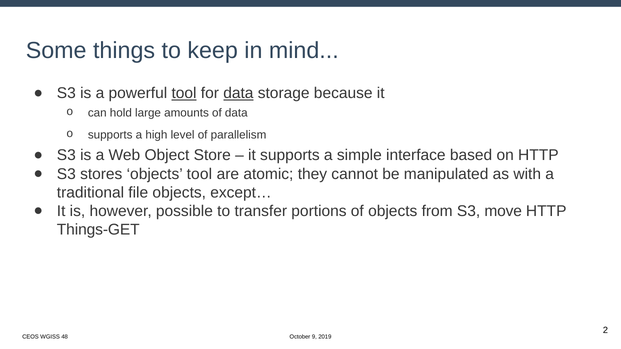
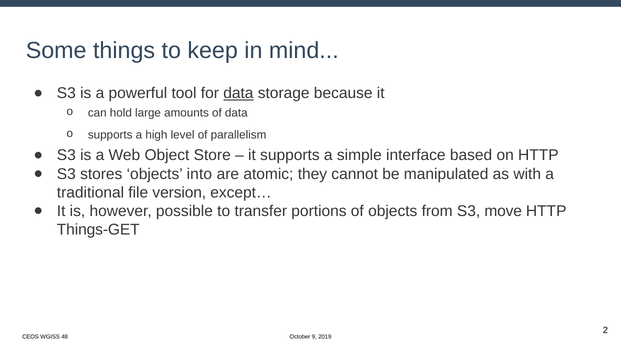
tool underline: present -> none (184, 93)
objects tool: tool -> into (199, 174)
file objects: objects -> version (179, 193)
